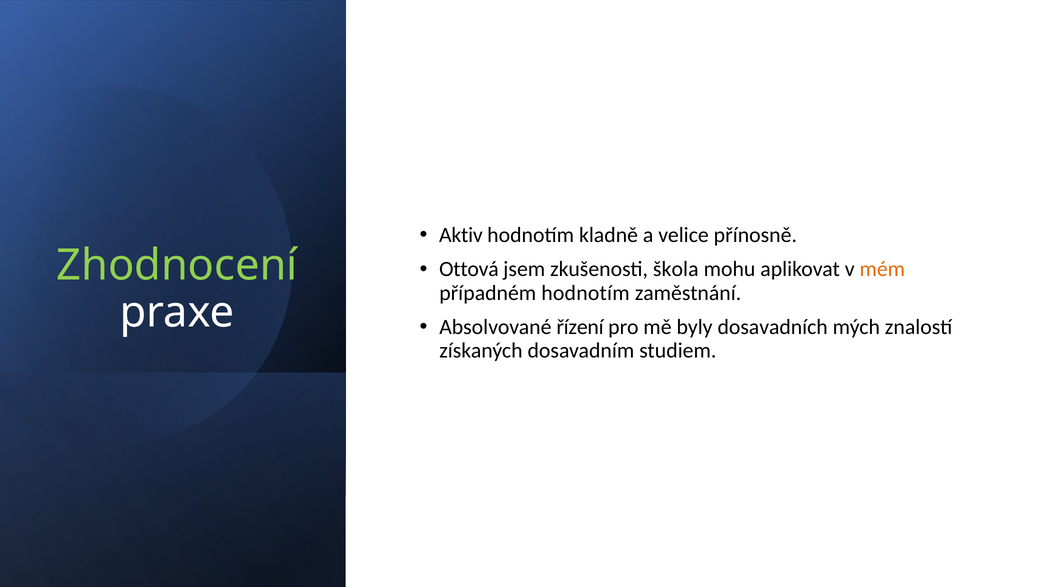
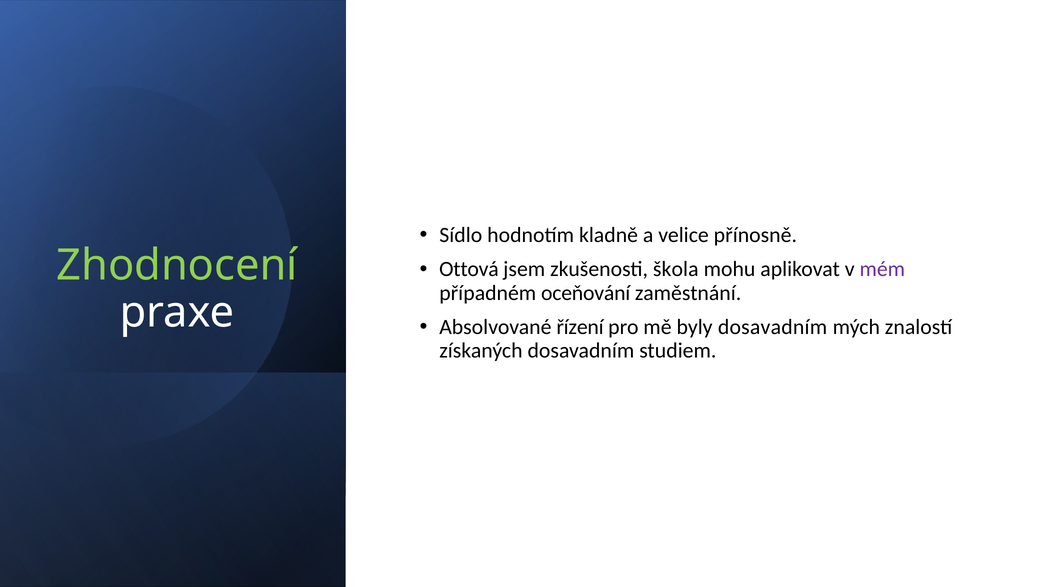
Aktiv: Aktiv -> Sídlo (461, 235)
mém colour: orange -> purple (882, 269)
případném hodnotím: hodnotím -> oceňování (586, 293)
byly dosavadních: dosavadních -> dosavadním (773, 327)
